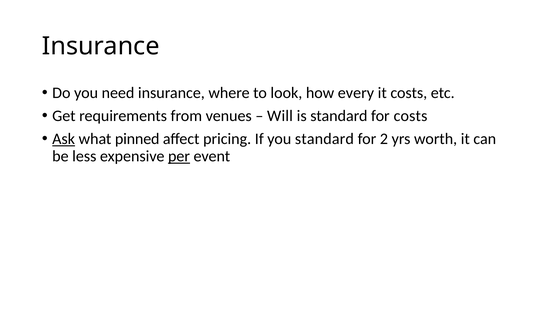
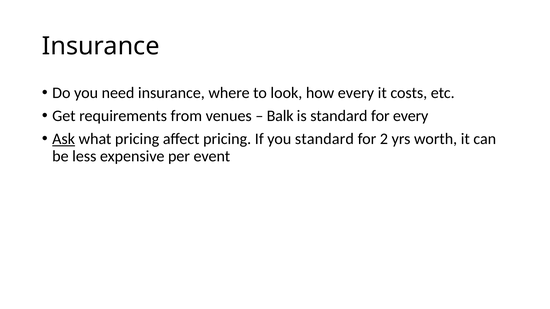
Will: Will -> Balk (280, 116)
for costs: costs -> every (411, 116)
what pinned: pinned -> pricing (137, 139)
per underline: present -> none (179, 156)
